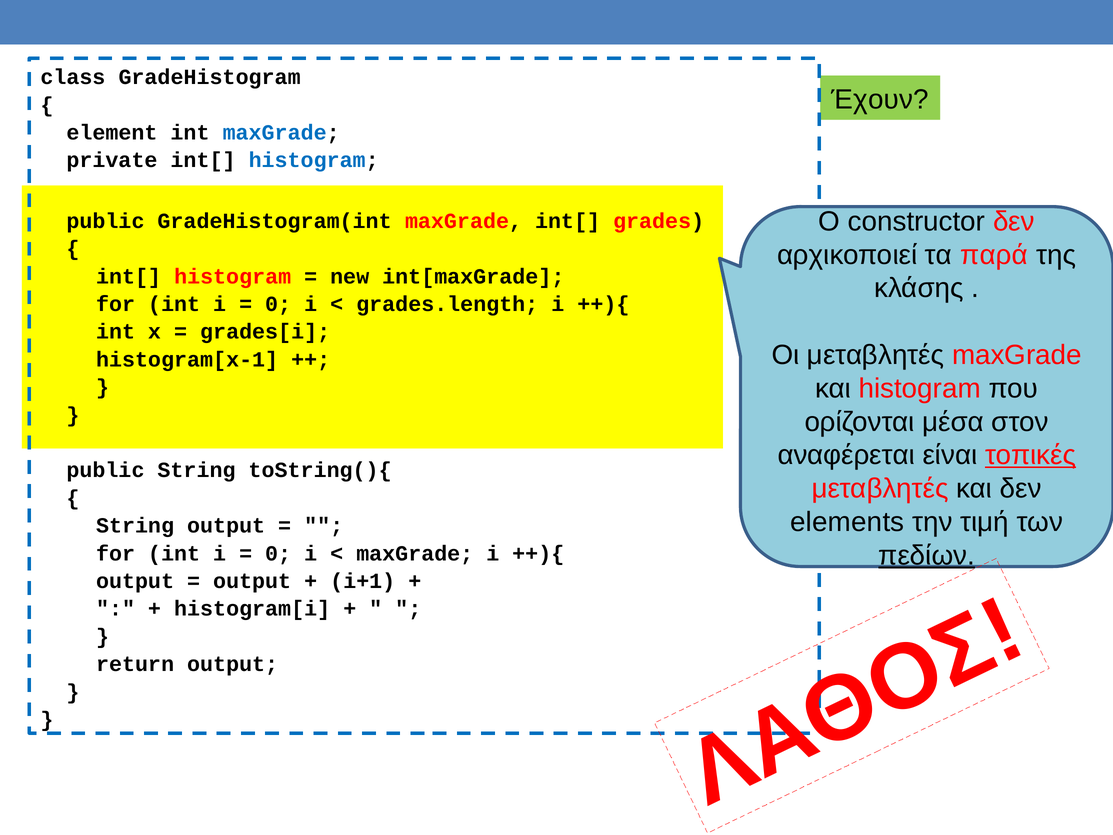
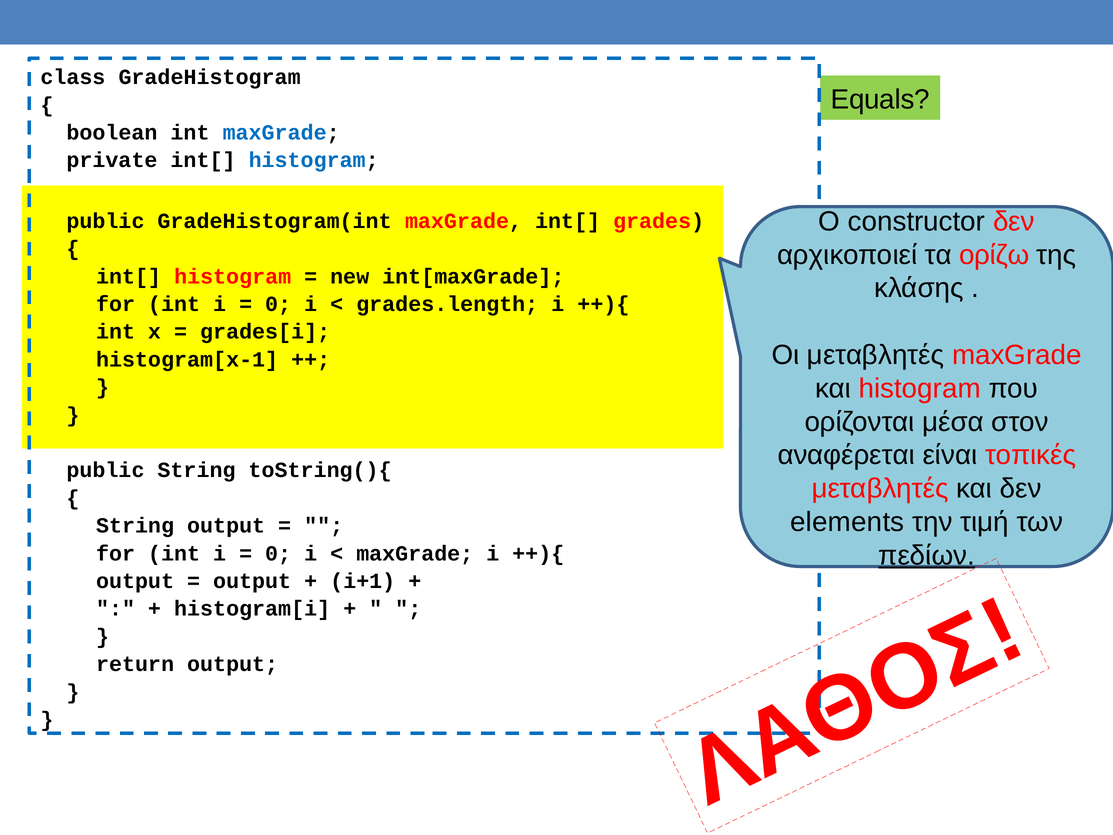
Έχουν: Έχουν -> Equals (880, 100)
element: element -> boolean (112, 133)
παρά: παρά -> ορίζω (994, 255)
τοπικές underline: present -> none (1030, 455)
